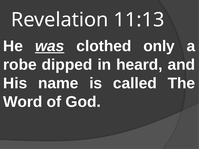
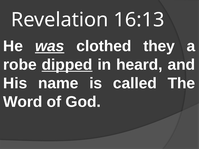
11:13: 11:13 -> 16:13 (139, 20)
only: only -> they (159, 46)
dipped underline: none -> present (67, 65)
